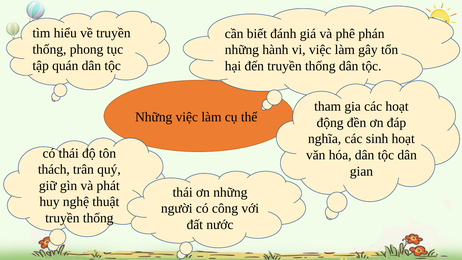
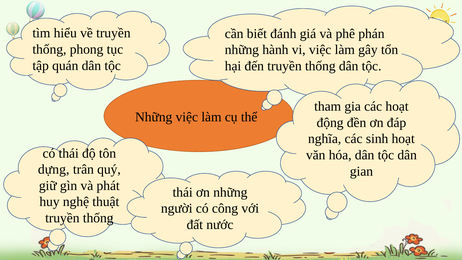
thách: thách -> dựng (54, 169)
